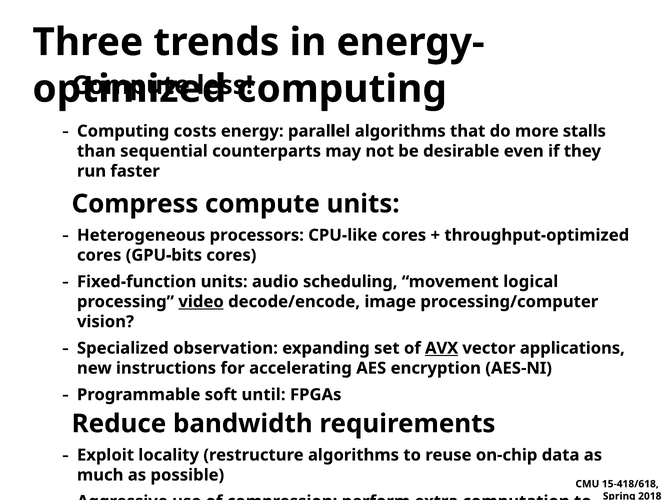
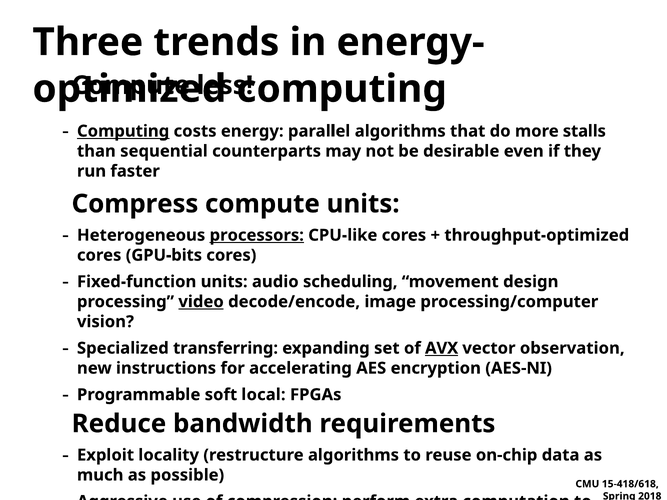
Computing underline: none -> present (123, 131)
processors underline: none -> present (257, 235)
logical: logical -> design (531, 282)
Specialized observation: observation -> transferring (226, 348)
applications: applications -> observation (572, 348)
until: until -> local (264, 395)
